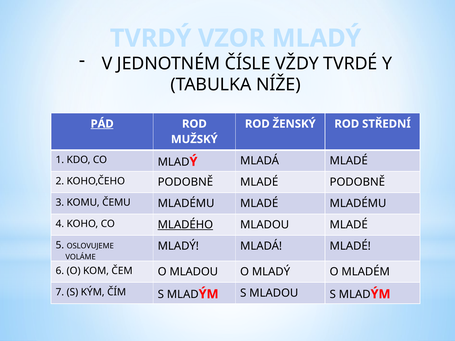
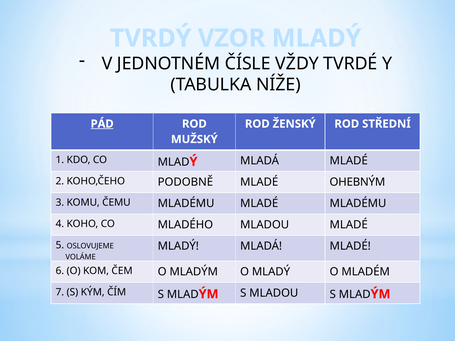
MLADÉ PODOBNĚ: PODOBNĚ -> OHEBNÝM (357, 182)
MLADÉHO underline: present -> none (185, 225)
O MLADOU: MLADOU -> MLADÝM (194, 272)
